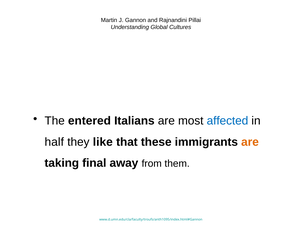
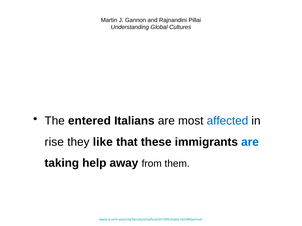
half: half -> rise (54, 142)
are colour: orange -> blue (250, 142)
final: final -> help (94, 163)
